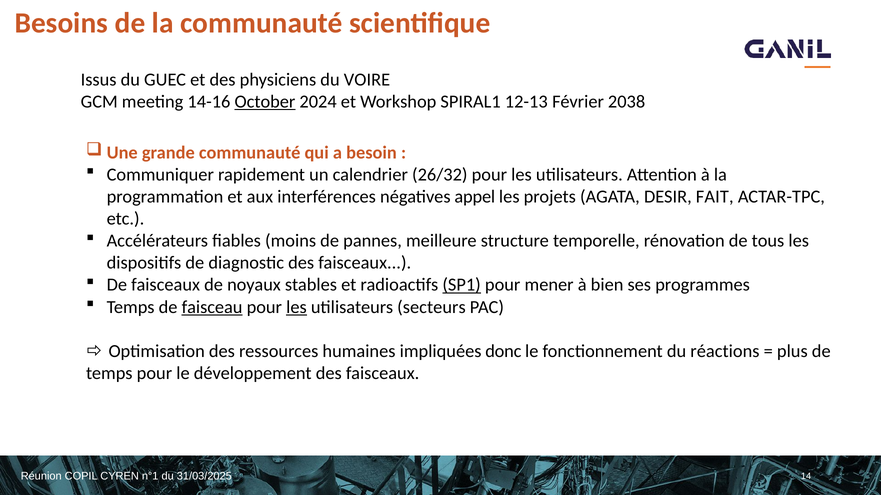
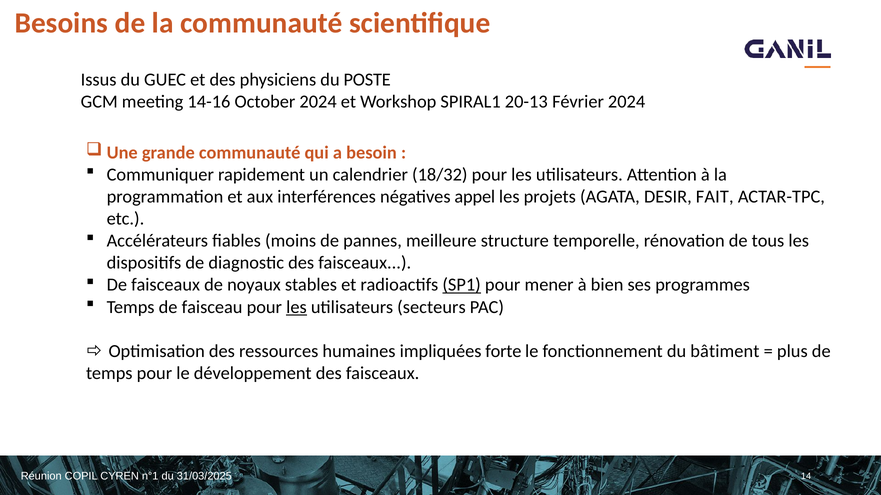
VOIRE: VOIRE -> POSTE (367, 80)
October underline: present -> none (265, 102)
12-13: 12-13 -> 20-13 (526, 102)
Février 2038: 2038 -> 2024 (627, 102)
26/32: 26/32 -> 18/32 (440, 175)
faisceau underline: present -> none (212, 307)
donc: donc -> forte (503, 351)
réactions: réactions -> bâtiment (725, 351)
